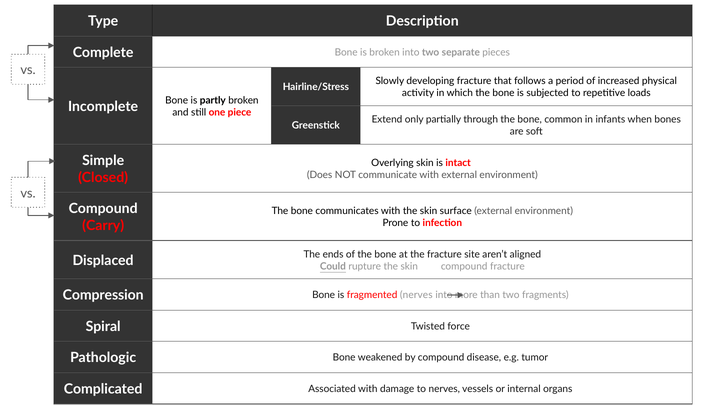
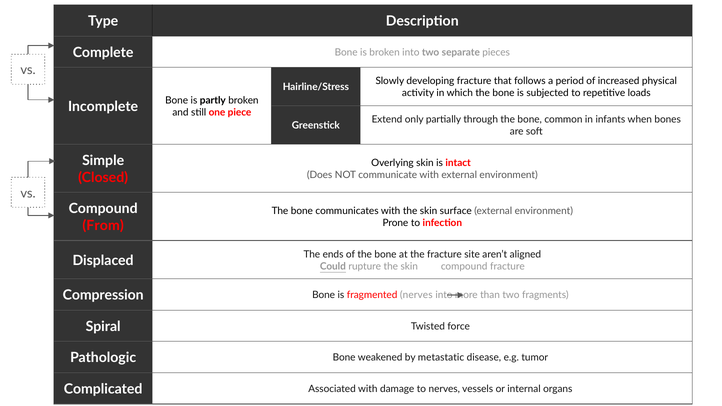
Carry: Carry -> From (103, 226)
by compound: compound -> metastatic (441, 358)
